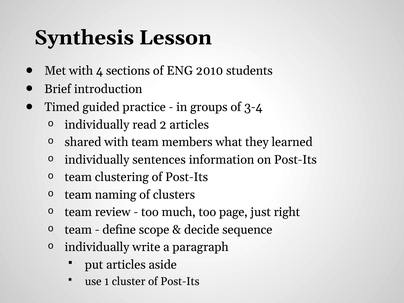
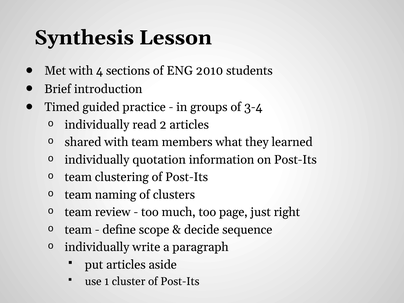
sentences: sentences -> quotation (159, 160)
